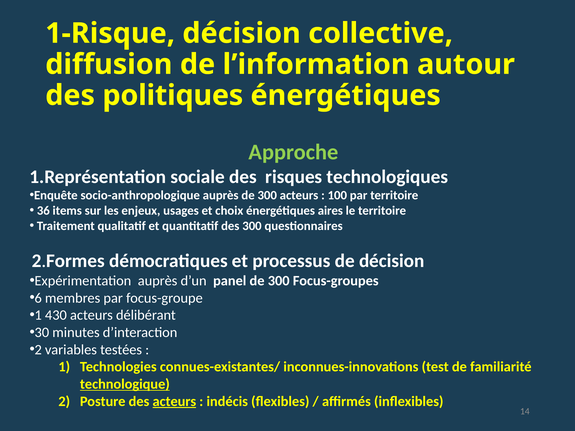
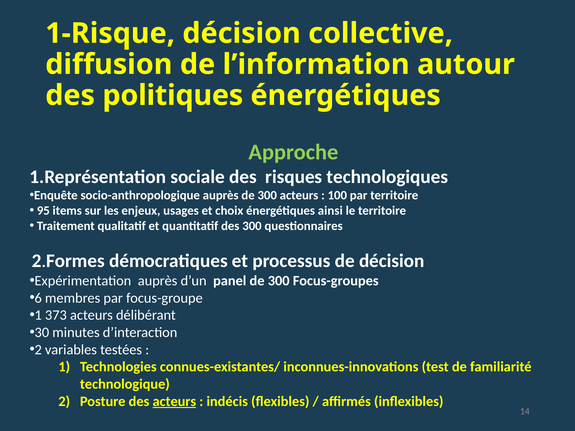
36: 36 -> 95 (43, 211)
aires: aires -> ainsi (330, 211)
430: 430 -> 373 (56, 315)
technologique underline: present -> none (125, 384)
